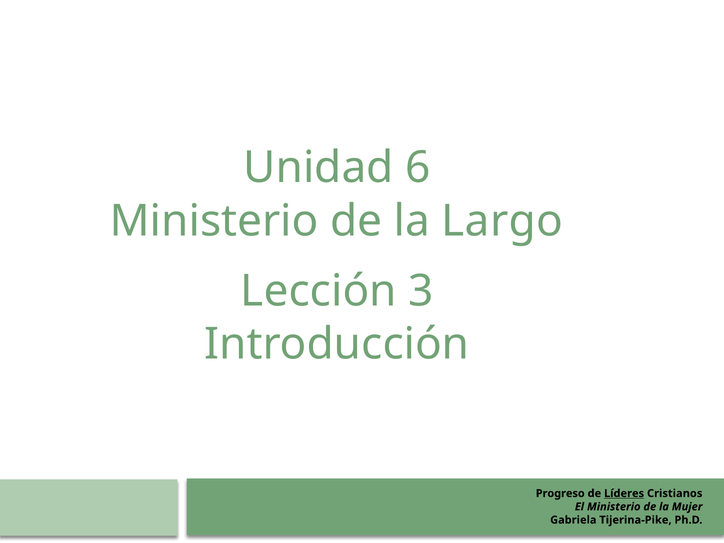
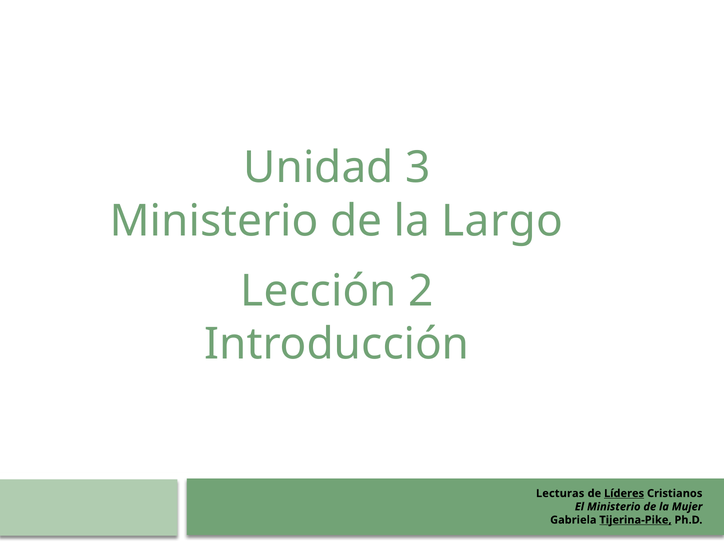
6: 6 -> 3 (418, 168)
3: 3 -> 2 (421, 291)
Progreso: Progreso -> Lecturas (560, 493)
Tijerina-Pike underline: none -> present (635, 520)
